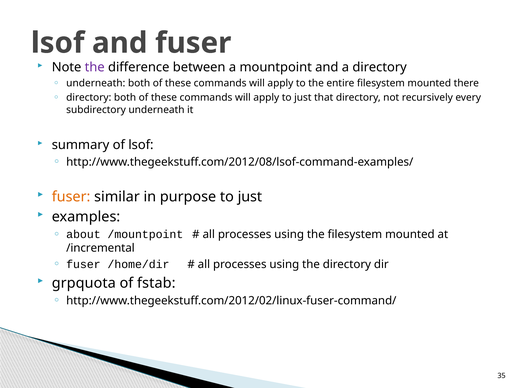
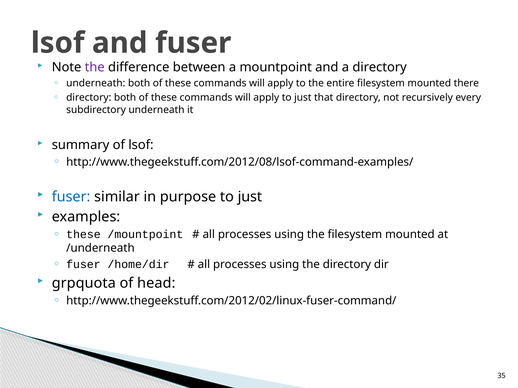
fuser colour: orange -> blue (71, 197)
about: about -> these (83, 235)
/incremental: /incremental -> /underneath (100, 249)
fstab: fstab -> head (156, 283)
